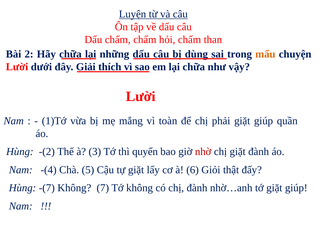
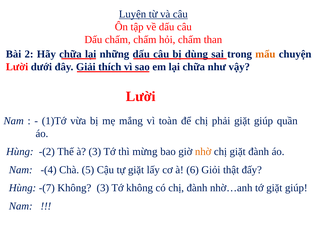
quyển: quyển -> mừng (145, 152)
nhờ colour: red -> orange (203, 152)
Không 7: 7 -> 3 (103, 188)
